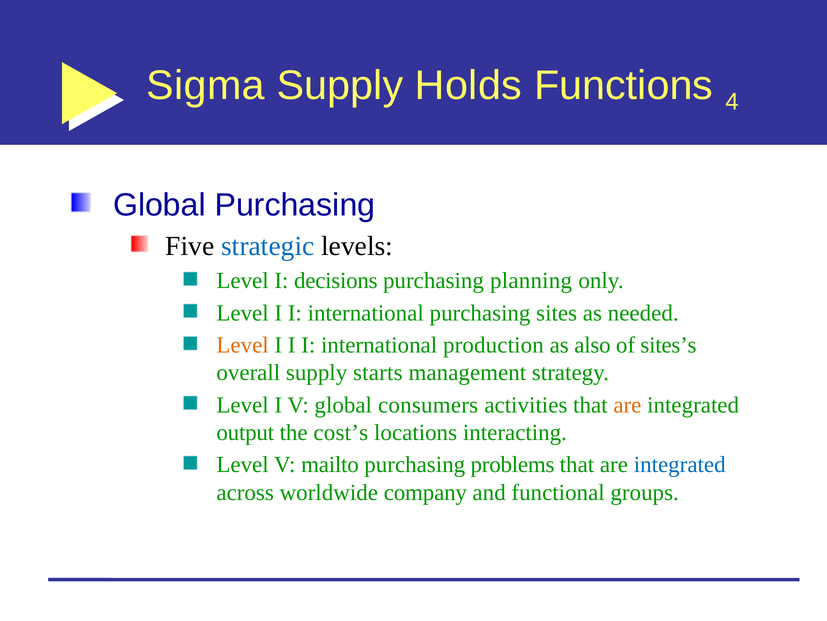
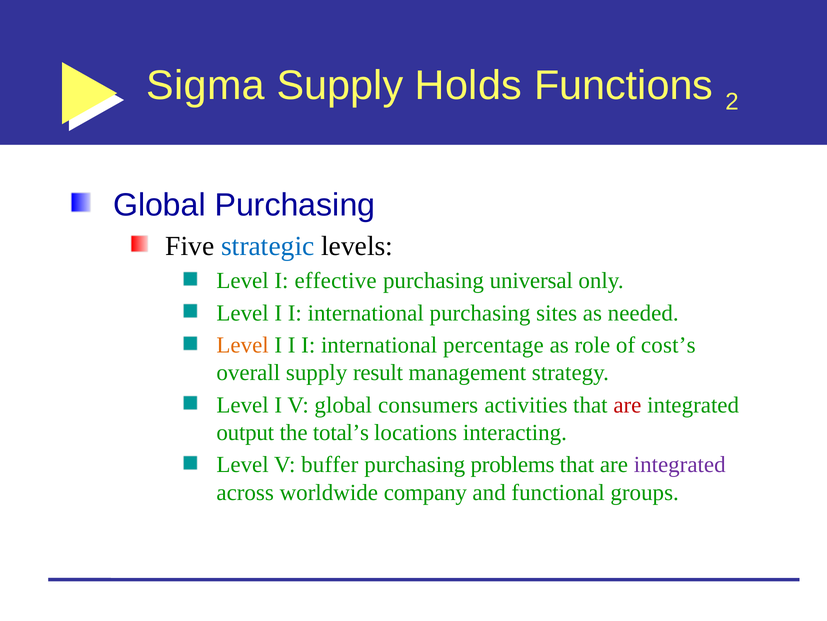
4: 4 -> 2 (732, 102)
decisions: decisions -> effective (336, 280)
planning: planning -> universal (531, 280)
production: production -> percentage (493, 345)
also: also -> role (592, 345)
sites’s: sites’s -> cost’s (668, 345)
starts: starts -> result (378, 372)
are colour: orange -> red (627, 405)
cost’s: cost’s -> total’s (341, 432)
mailto: mailto -> buffer (330, 464)
integrated colour: blue -> purple (680, 464)
